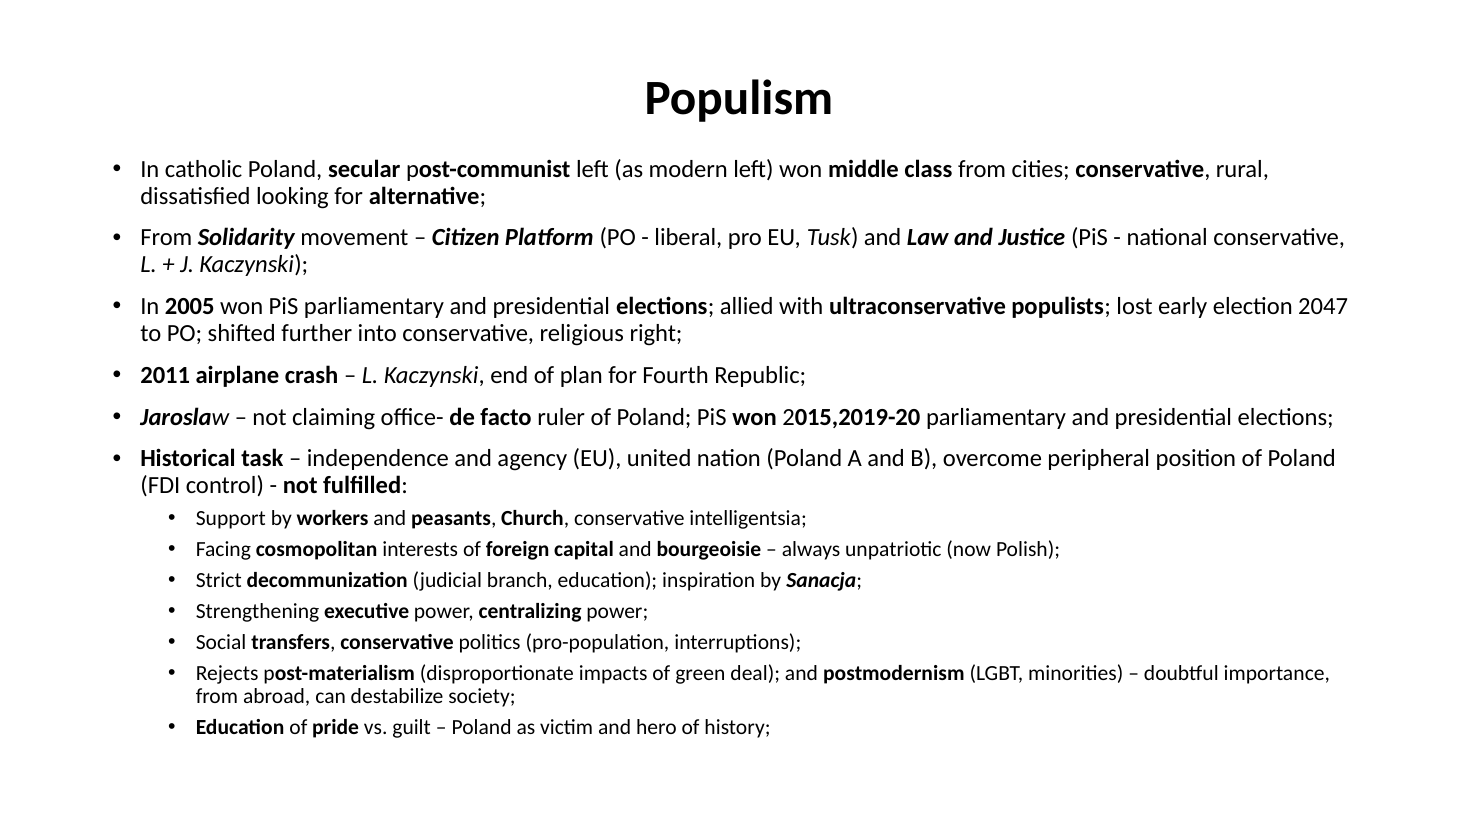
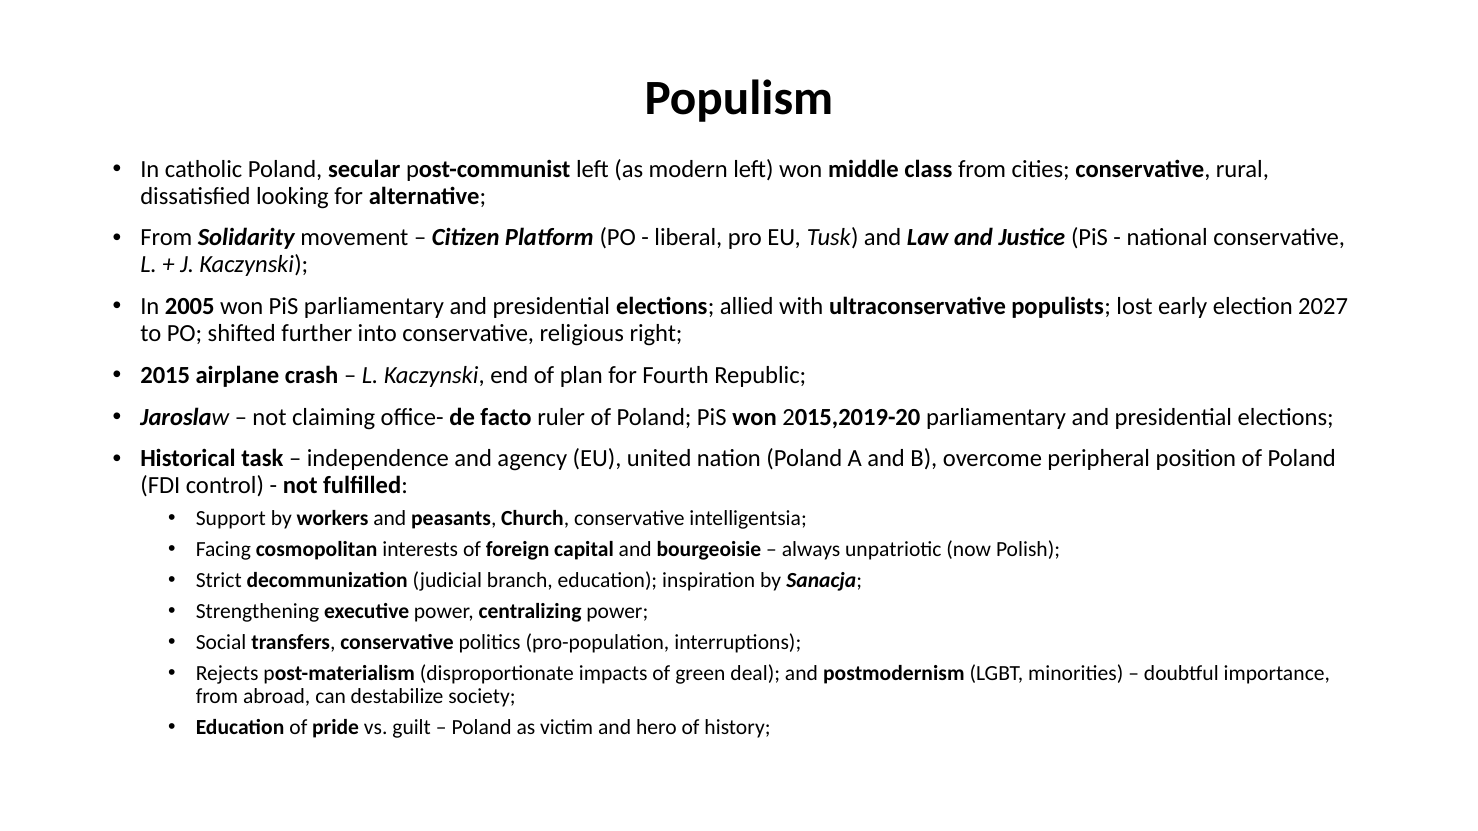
2047: 2047 -> 2027 (1323, 307)
2011: 2011 -> 2015 (165, 375)
